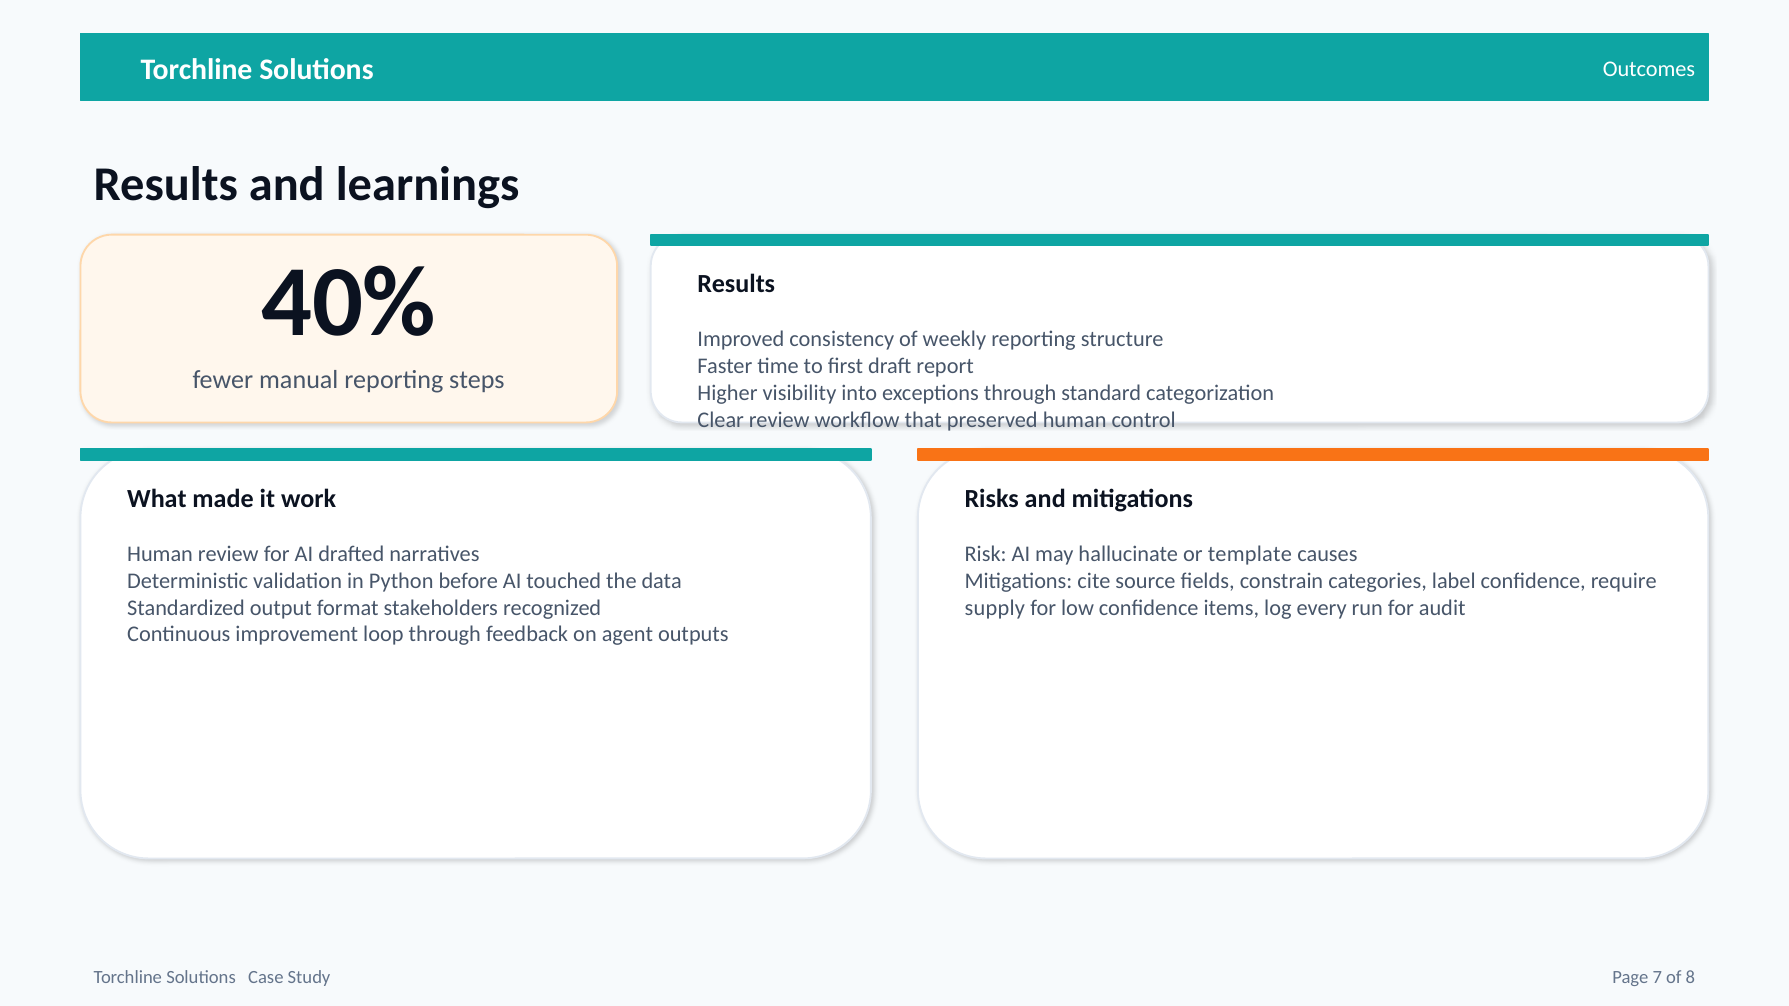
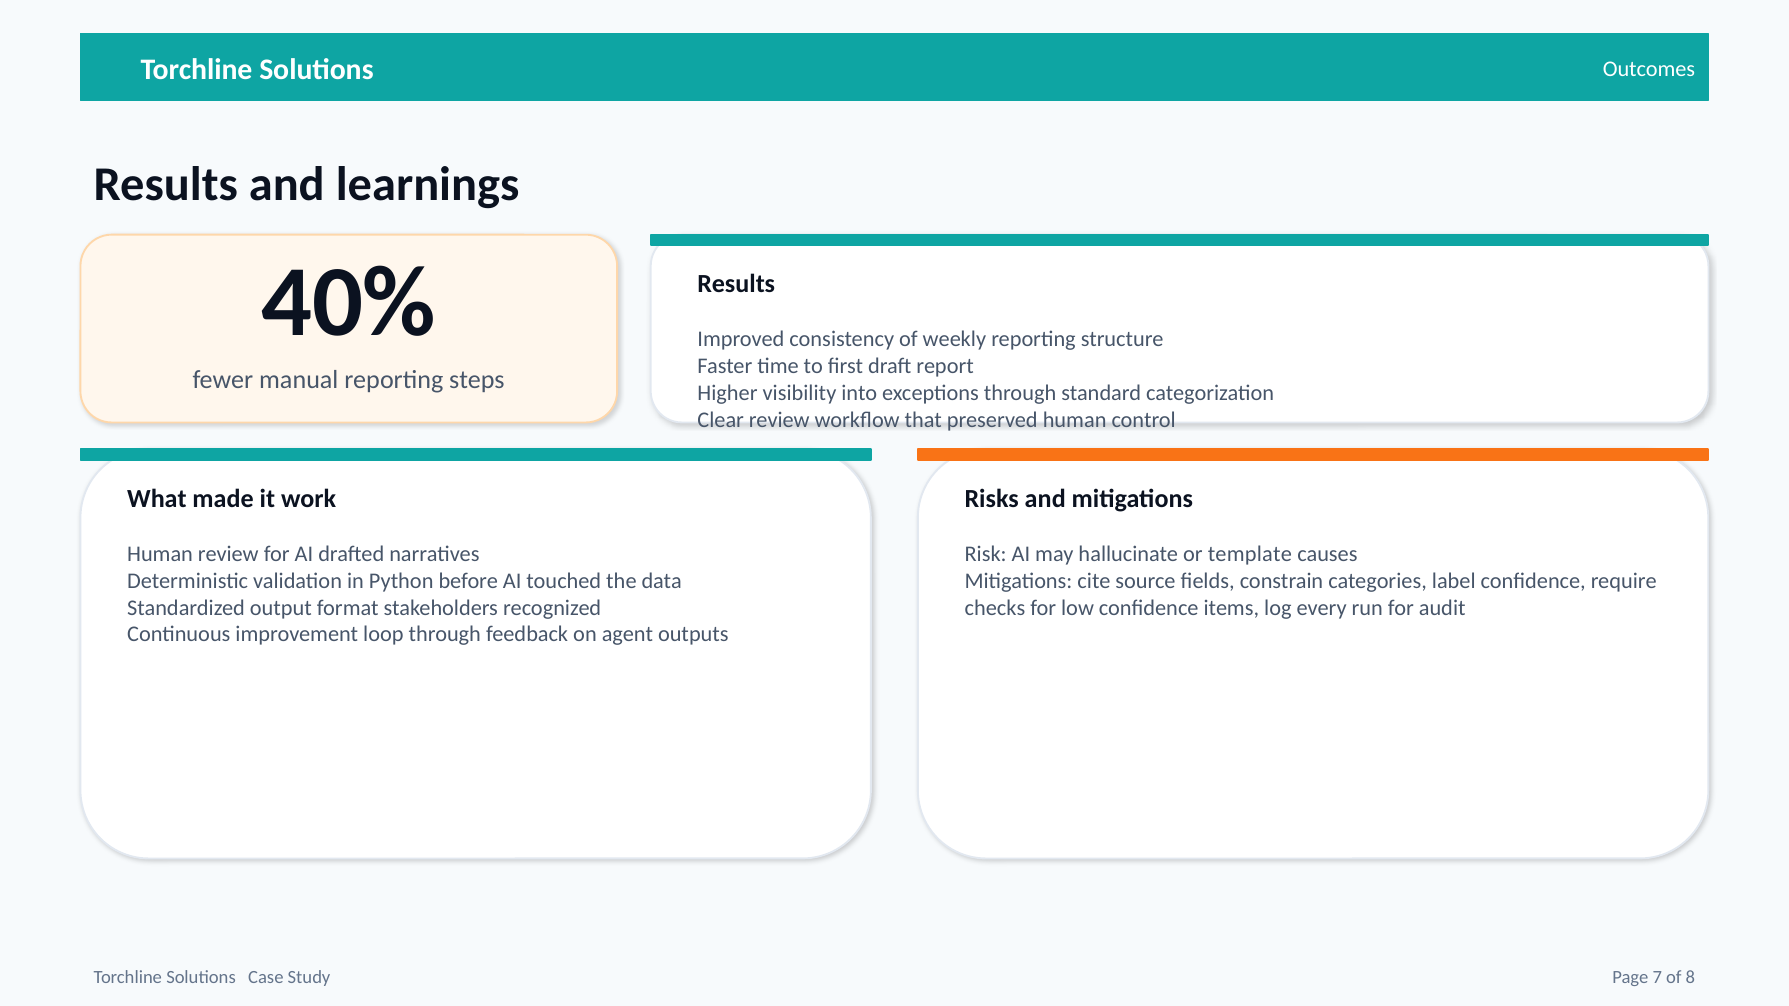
supply: supply -> checks (995, 608)
